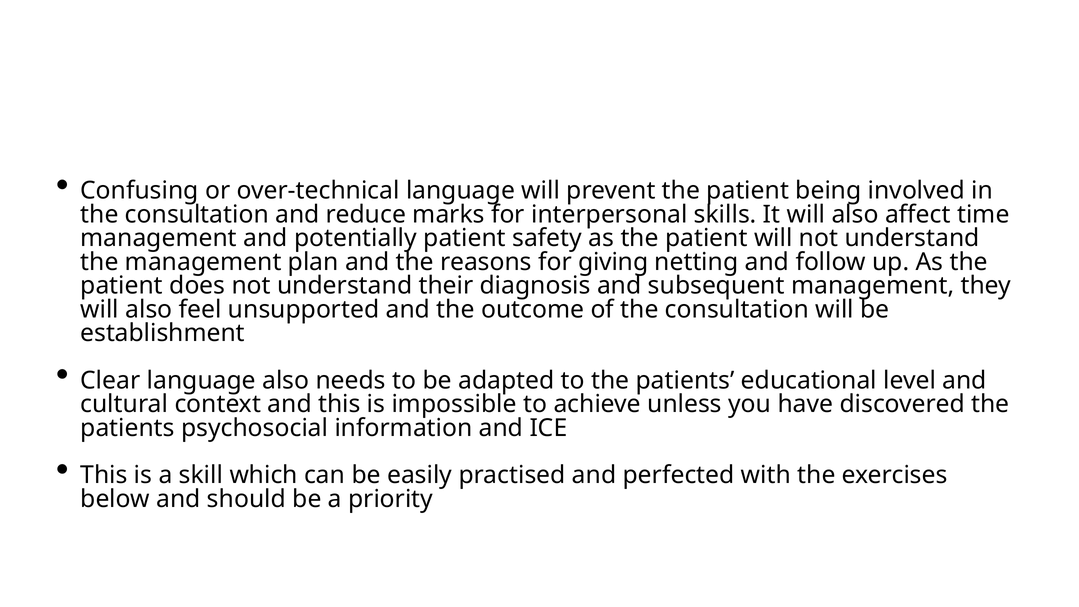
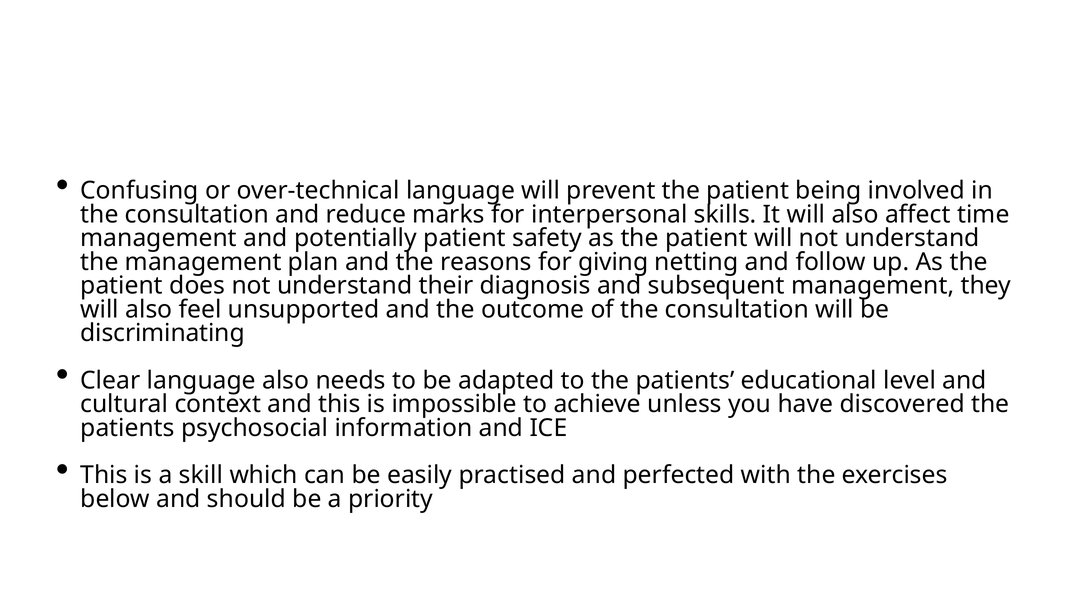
establishment: establishment -> discriminating (163, 333)
